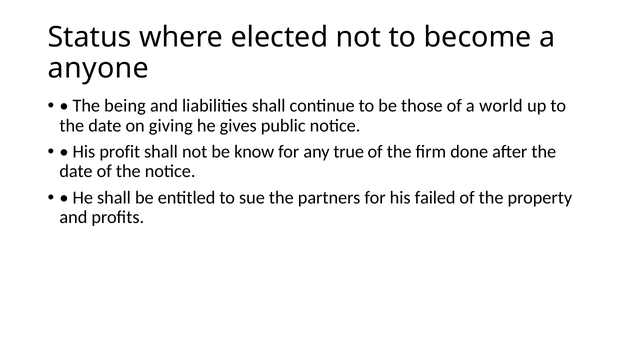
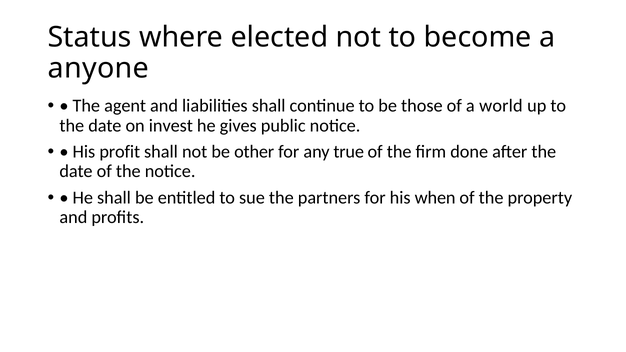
being: being -> agent (125, 106)
giving: giving -> invest (171, 126)
know: know -> other (254, 152)
failed: failed -> when (435, 198)
